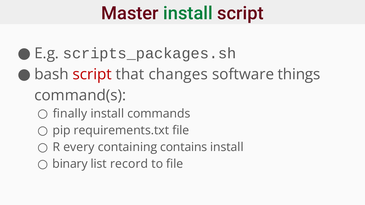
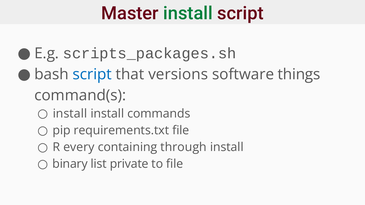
script colour: red -> blue (92, 74)
changes: changes -> versions (178, 74)
finally: finally -> install (70, 114)
contains: contains -> through (184, 147)
record: record -> private (129, 164)
